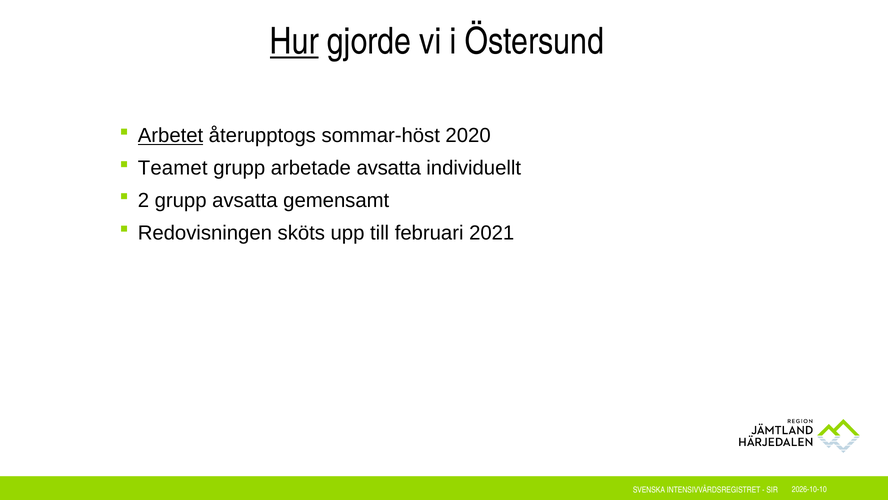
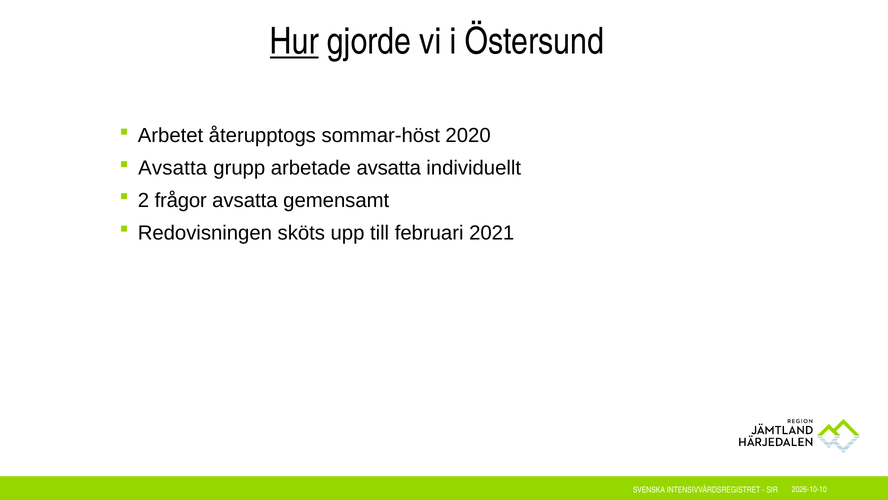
Arbetet underline: present -> none (171, 136)
Teamet: Teamet -> Avsatta (173, 168)
2 grupp: grupp -> frågor (181, 200)
